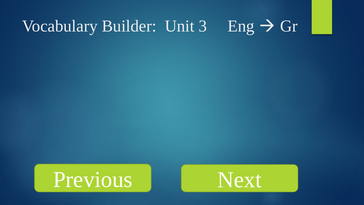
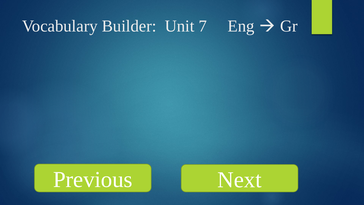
3: 3 -> 7 (203, 26)
